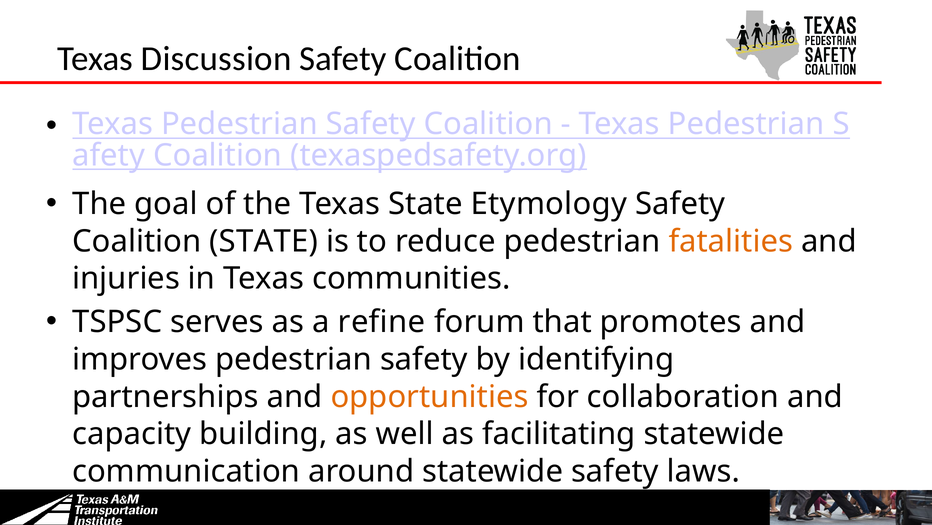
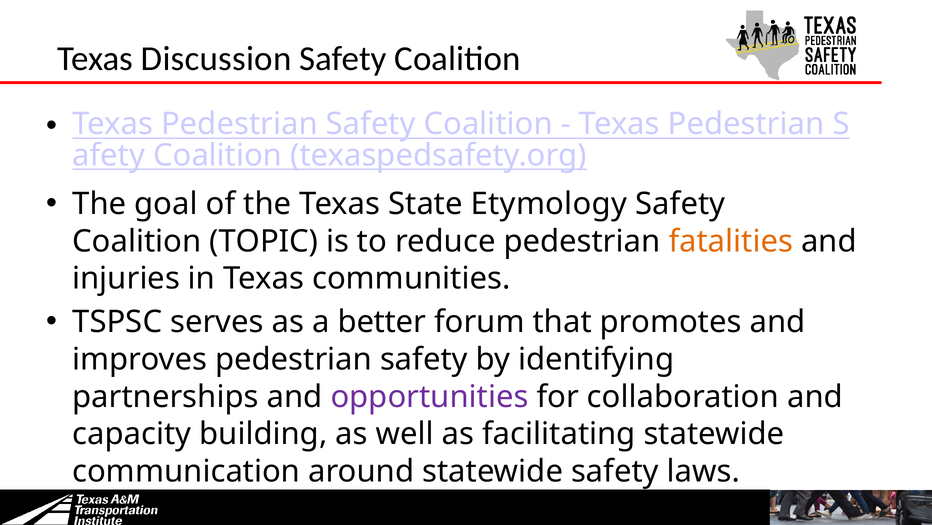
Coalition STATE: STATE -> TOPIC (264, 241)
refine: refine -> better (382, 322)
opportunities colour: orange -> purple (429, 396)
